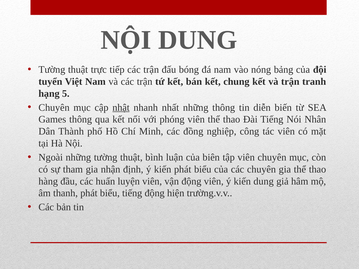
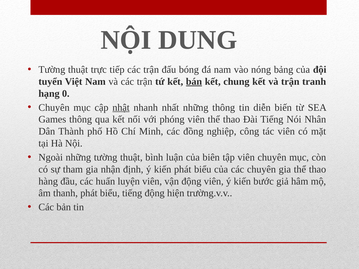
bán underline: none -> present (194, 82)
5: 5 -> 0 (66, 94)
kiến dung: dung -> bước (264, 181)
